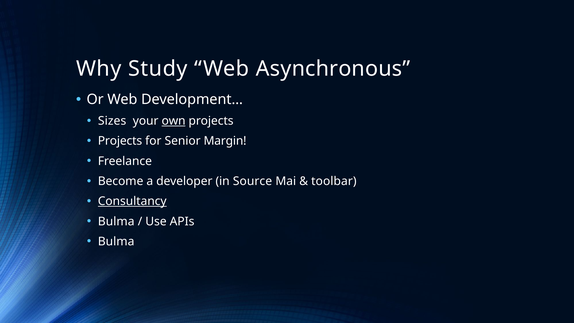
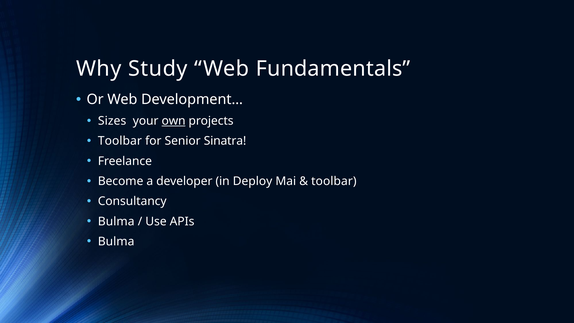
Asynchronous: Asynchronous -> Fundamentals (333, 69)
Projects: Projects -> Toolbar (120, 141)
Margin: Margin -> Sinatra (225, 141)
Source: Source -> Deploy (253, 181)
Consultancy underline: present -> none (132, 201)
